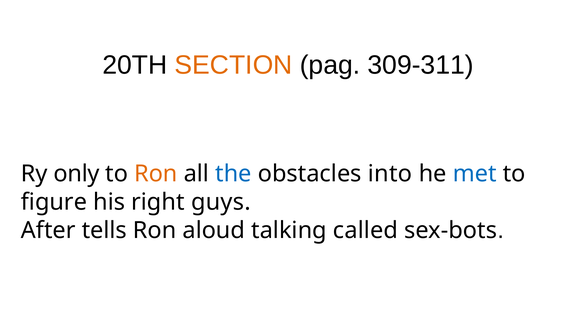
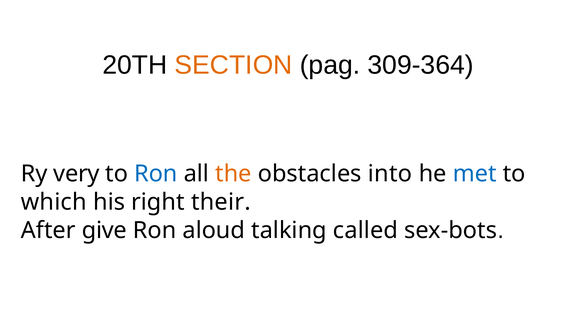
309-311: 309-311 -> 309-364 (421, 65)
only: only -> very (76, 174)
Ron colour: orange -> blue (156, 174)
the colour: blue -> orange (233, 174)
figure: figure -> which (54, 202)
guys: guys -> their (221, 202)
tells: tells -> give (104, 230)
